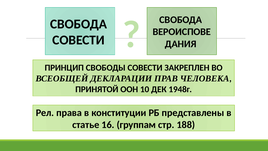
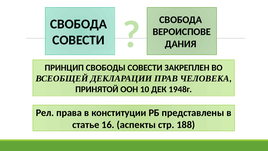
группам: группам -> аспекты (136, 125)
